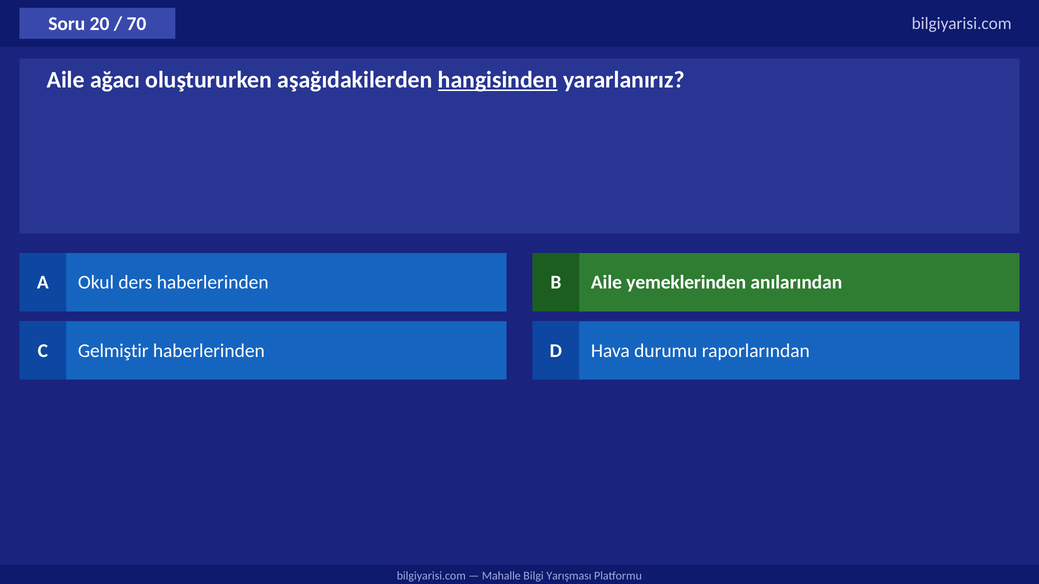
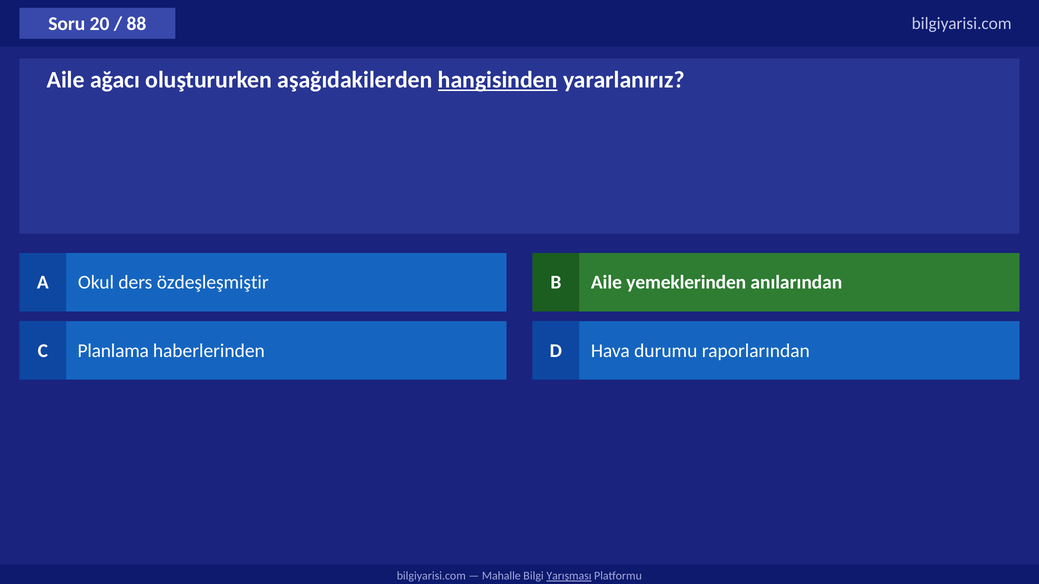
70: 70 -> 88 (136, 24)
ders haberlerinden: haberlerinden -> özdeşleşmiştir (213, 283)
Gelmiştir: Gelmiştir -> Planlama (113, 351)
Yarışması underline: none -> present (569, 576)
